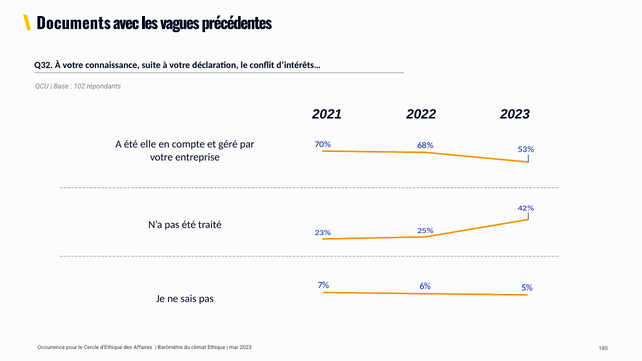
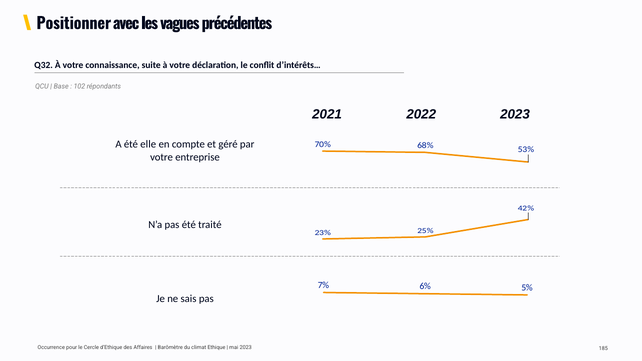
Documents: Documents -> Positionner (74, 24)
